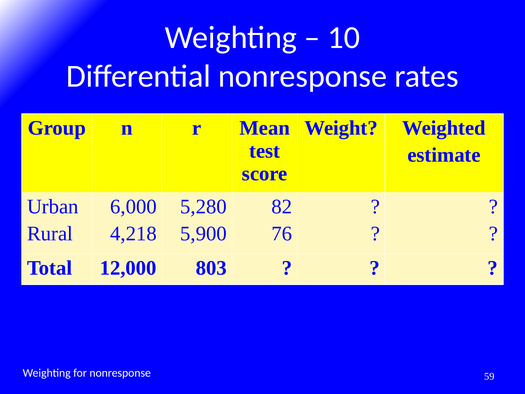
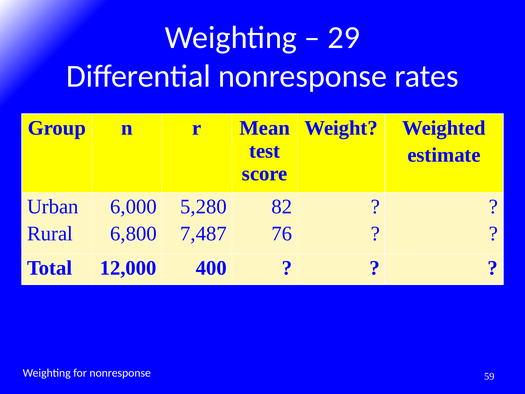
10: 10 -> 29 (344, 38)
4,218: 4,218 -> 6,800 (133, 234)
5,900: 5,900 -> 7,487 (203, 234)
803: 803 -> 400 (211, 268)
